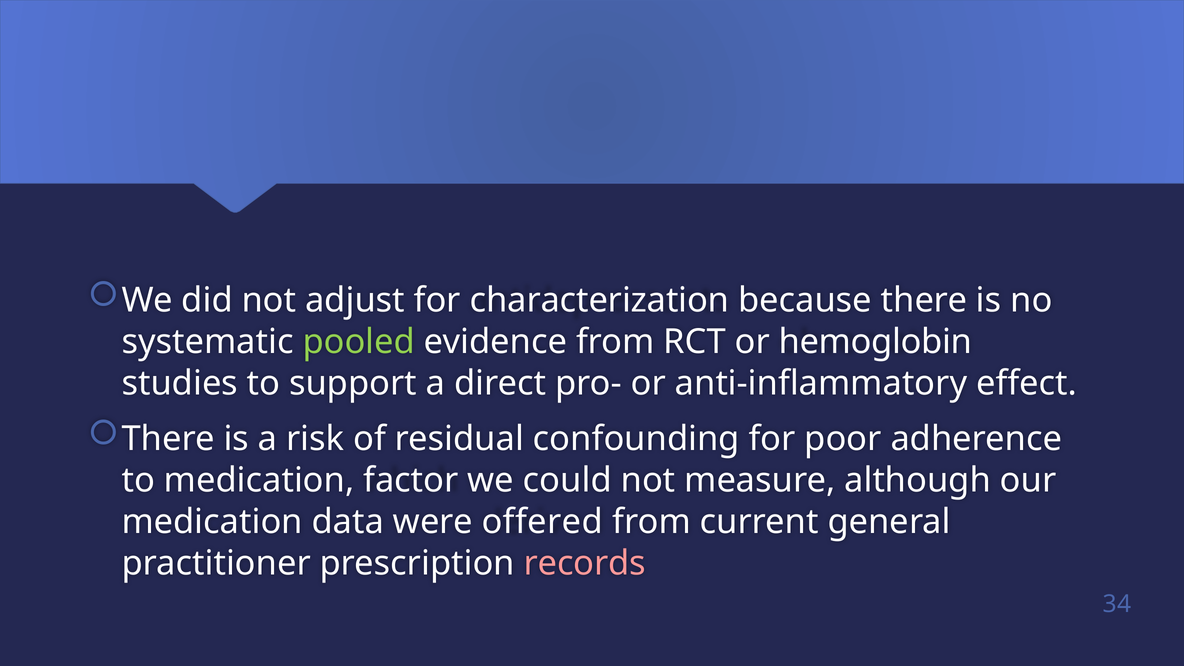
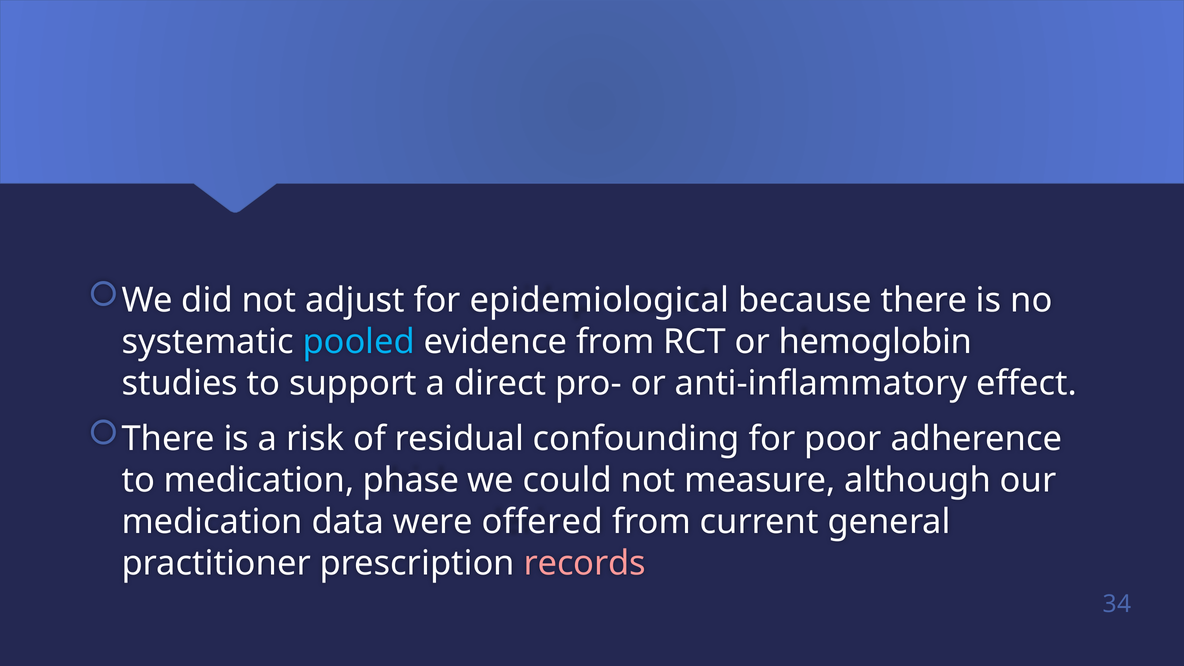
characterization: characterization -> epidemiological (599, 300)
pooled colour: light green -> light blue (359, 342)
factor: factor -> phase (411, 480)
